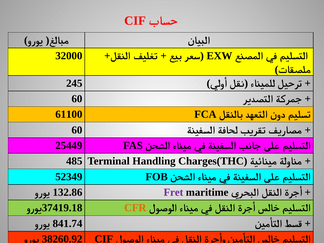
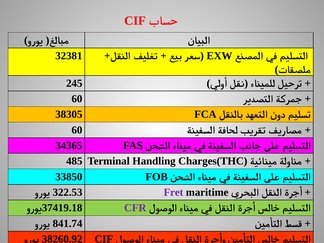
32000: 32000 -> 32381 (69, 56)
61100: 61100 -> 38305 (69, 114)
25449: 25449 -> 34365 (69, 146)
52349: 52349 -> 33850 (69, 177)
132.86: 132.86 -> 322.53 (67, 192)
CFR colour: orange -> purple (135, 208)
